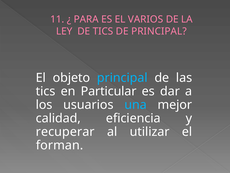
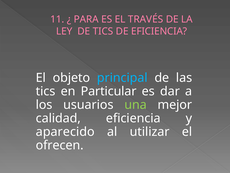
VARIOS: VARIOS -> TRAVÉS (146, 19)
DE PRINCIPAL: PRINCIPAL -> EFICIENCIA (159, 31)
una colour: light blue -> light green (136, 105)
recuperar: recuperar -> aparecido (65, 131)
forman: forman -> ofrecen (60, 145)
